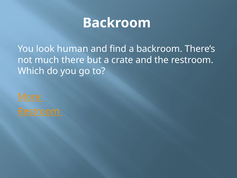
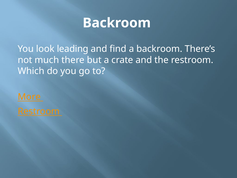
human: human -> leading (73, 49)
